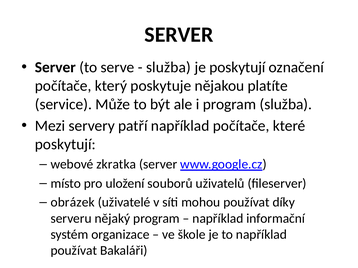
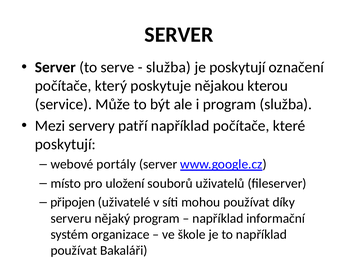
platíte: platíte -> kterou (268, 86)
zkratka: zkratka -> portály (116, 165)
obrázek: obrázek -> připojen (73, 203)
